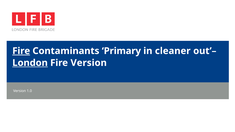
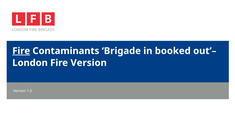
Primary: Primary -> Brigade (121, 51)
cleaner: cleaner -> booked (173, 51)
London underline: present -> none (30, 63)
